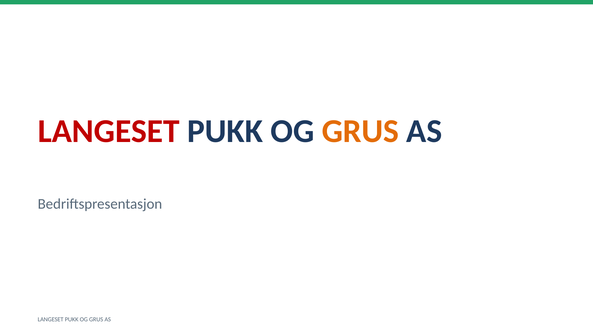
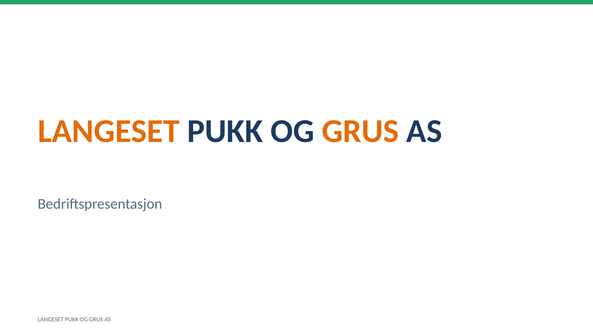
LANGESET colour: red -> orange (109, 132)
